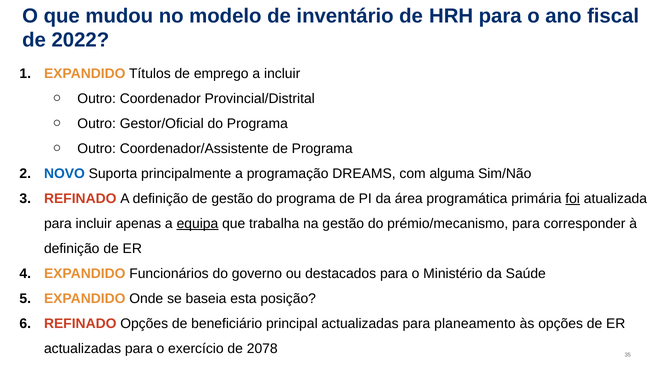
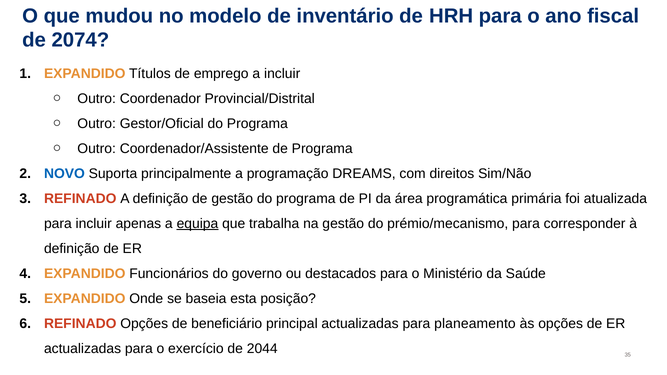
2022: 2022 -> 2074 (80, 40)
alguma: alguma -> direitos (452, 174)
foi underline: present -> none (573, 199)
2078: 2078 -> 2044 (262, 349)
